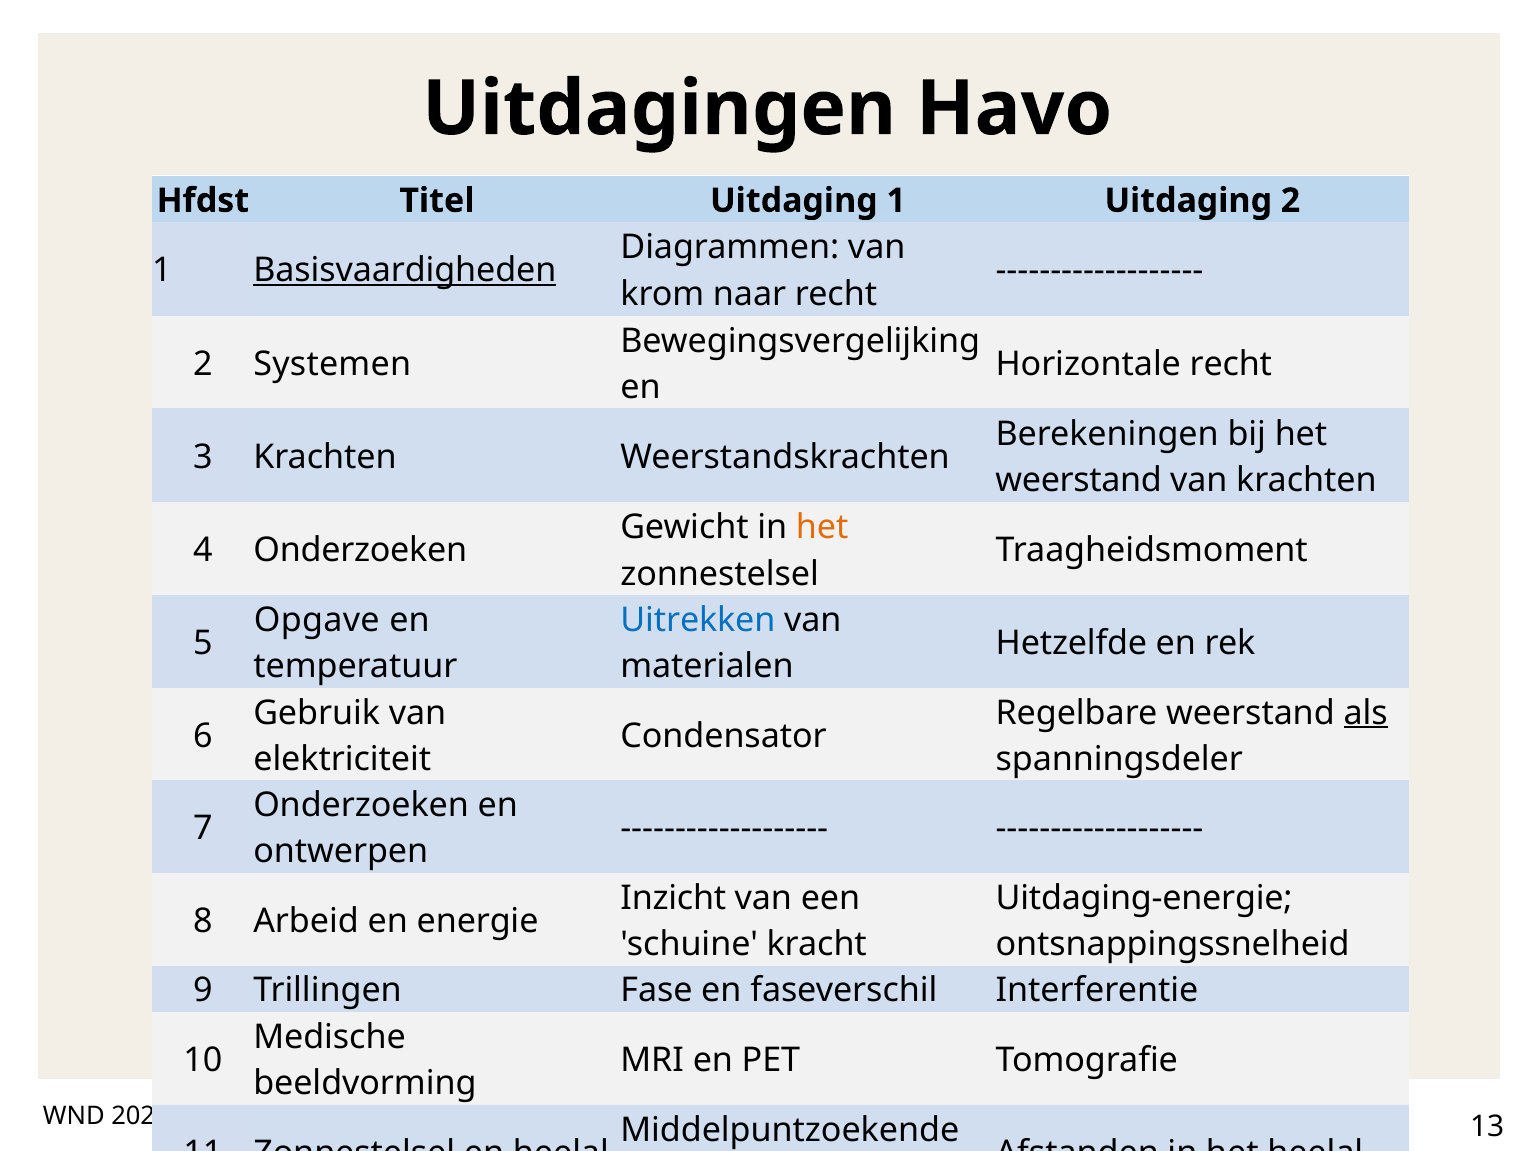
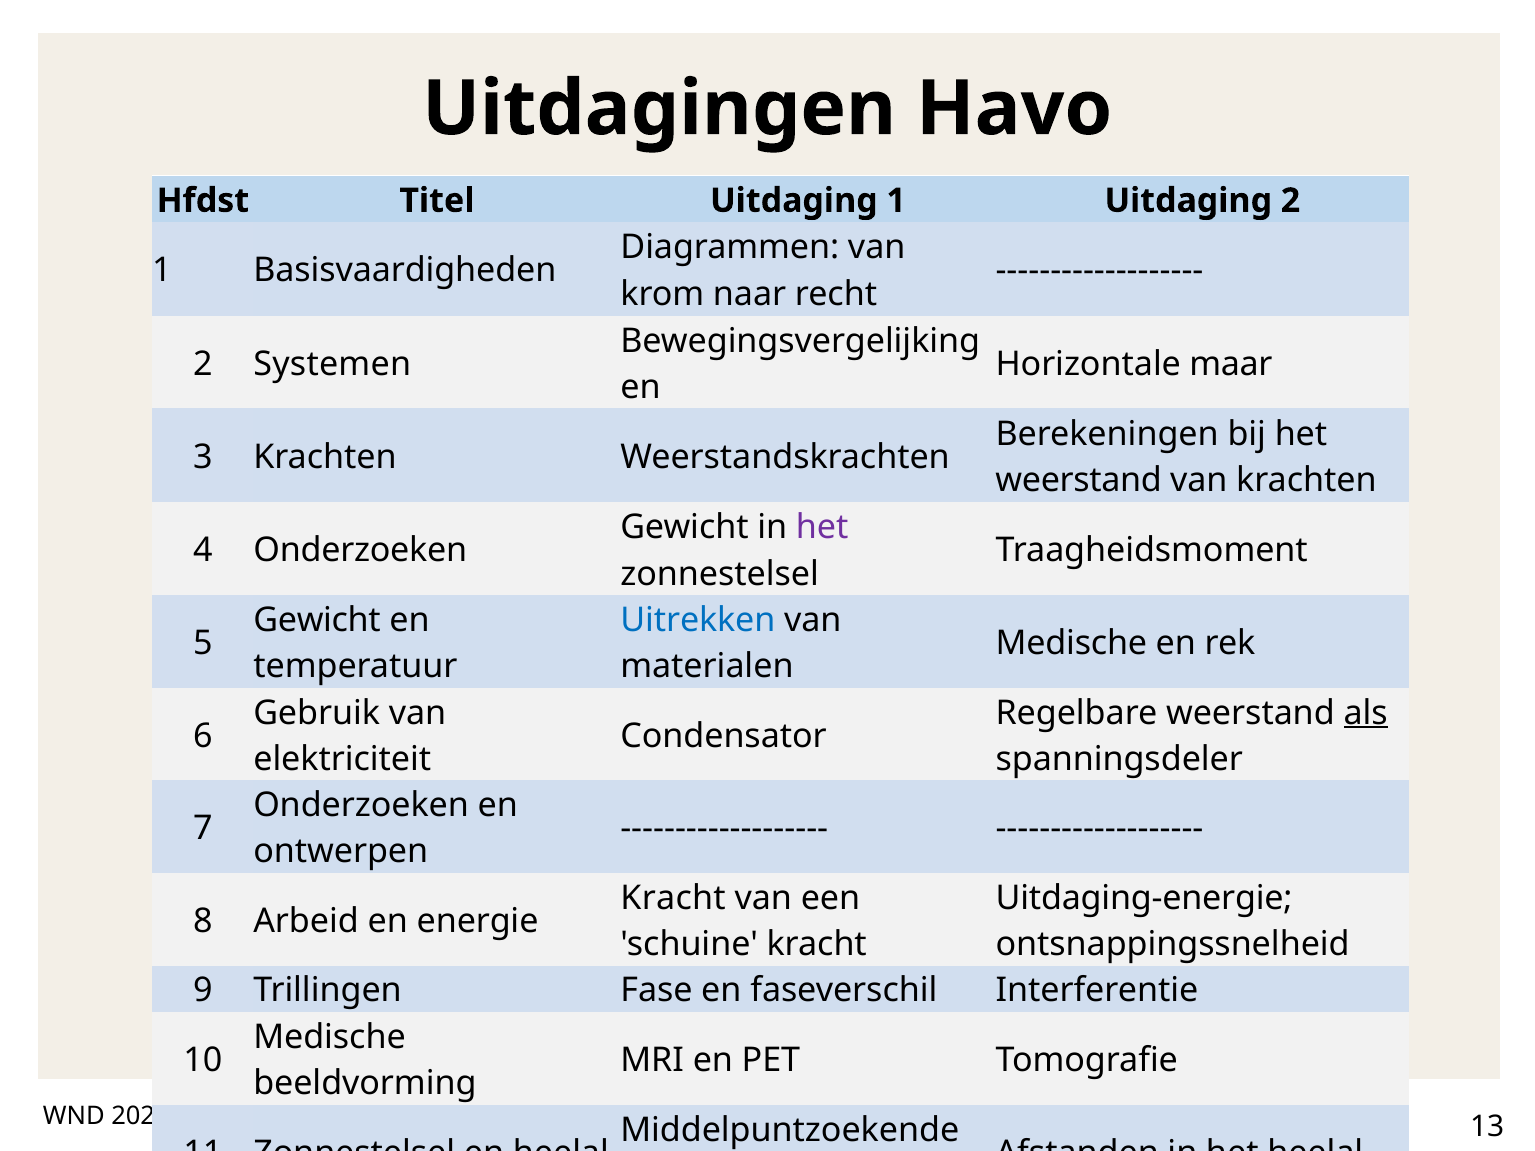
Basisvaardigheden underline: present -> none (405, 271)
Horizontale recht: recht -> maar (1231, 364)
het colour: orange -> purple (822, 528)
Opgave: Opgave -> Gewicht (317, 620)
Hetzelfde: Hetzelfde -> Medische (1071, 643)
Inzicht: Inzicht -> Kracht (673, 898)
